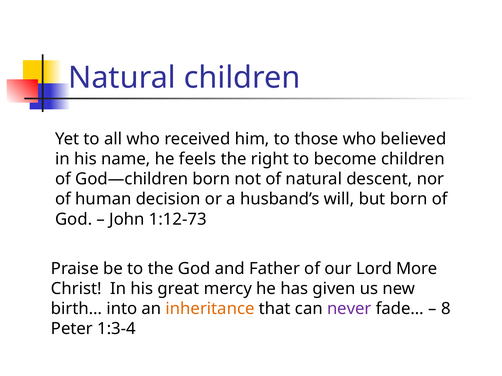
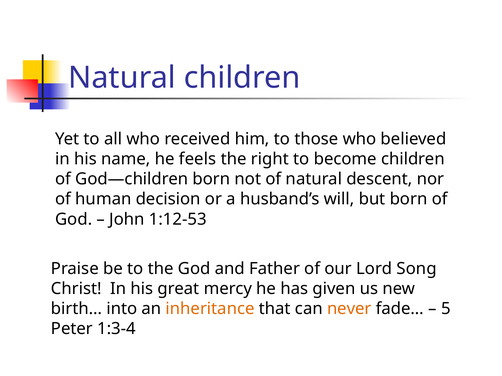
1:12-73: 1:12-73 -> 1:12-53 (178, 219)
More: More -> Song (417, 269)
never colour: purple -> orange (349, 309)
8: 8 -> 5 (446, 309)
